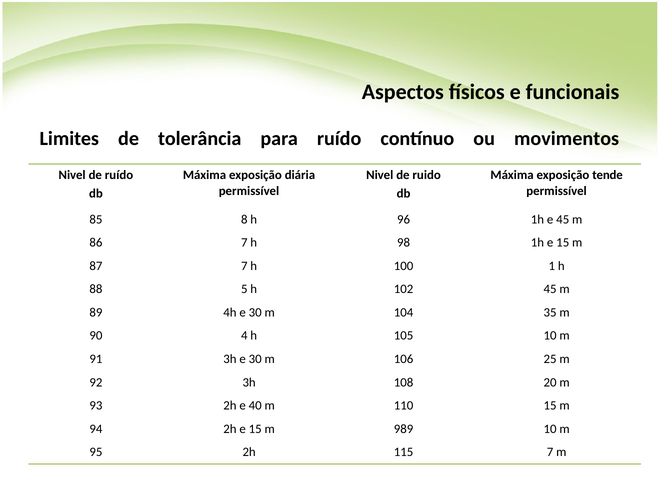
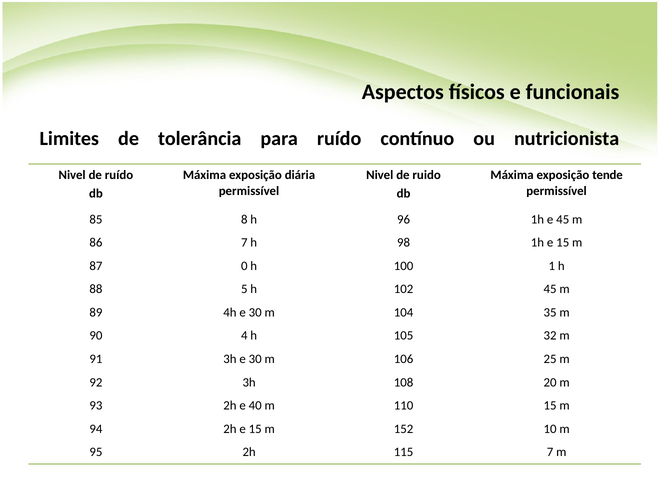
movimentos: movimentos -> nutricionista (567, 138)
87 7: 7 -> 0 (244, 266)
105 10: 10 -> 32 (550, 336)
989: 989 -> 152 (404, 429)
